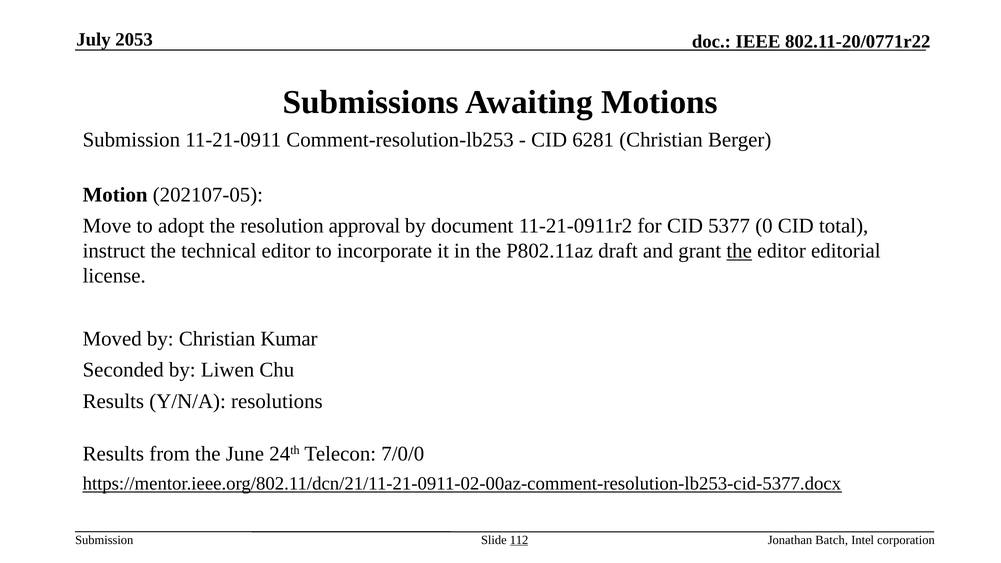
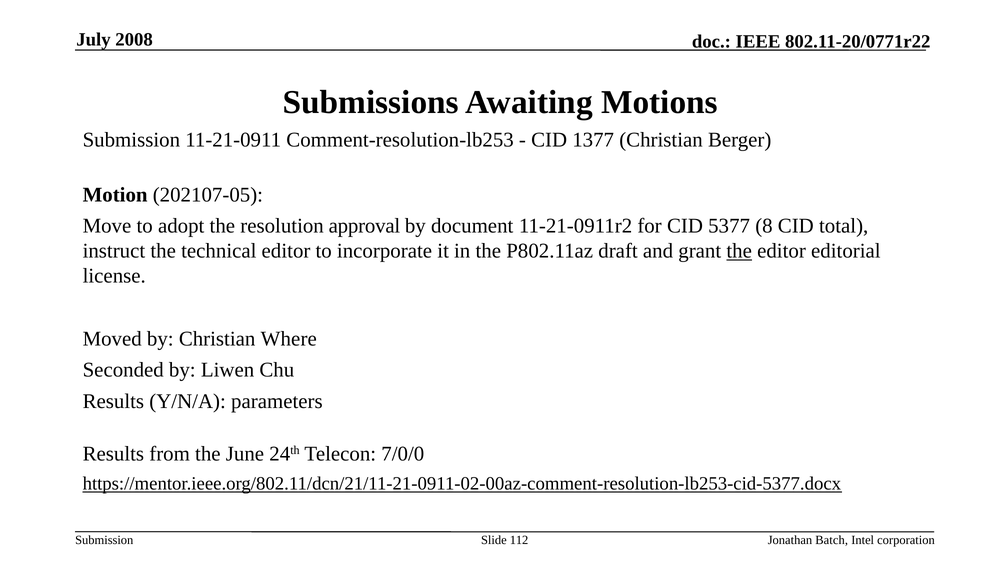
2053: 2053 -> 2008 (134, 40)
6281: 6281 -> 1377 (593, 140)
0: 0 -> 8 (764, 226)
Kumar: Kumar -> Where (289, 339)
resolutions: resolutions -> parameters (277, 401)
112 underline: present -> none (519, 540)
